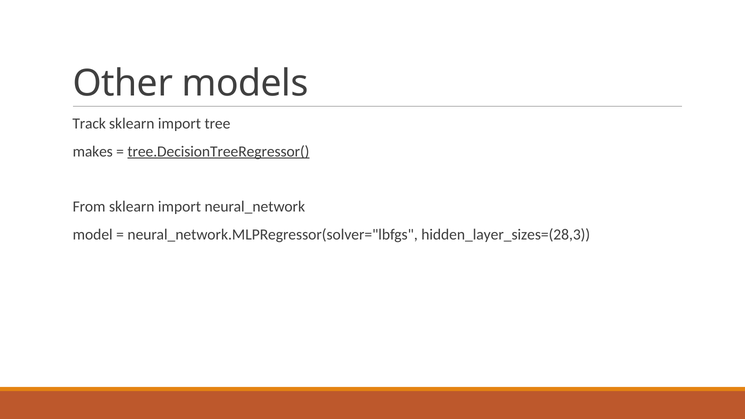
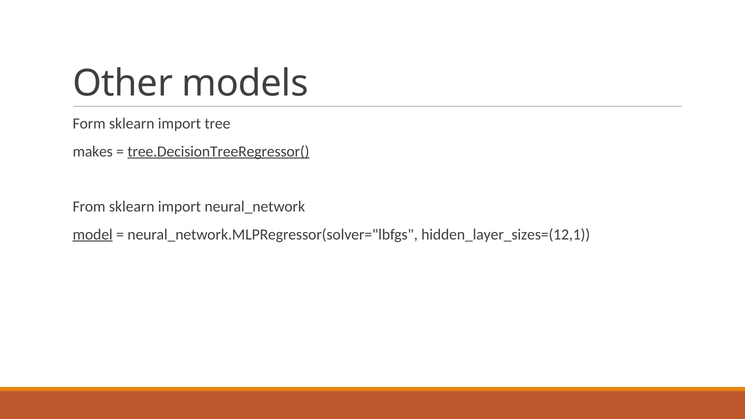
Track: Track -> Form (89, 124)
model underline: none -> present (93, 234)
hidden_layer_sizes=(28,3: hidden_layer_sizes=(28,3 -> hidden_layer_sizes=(12,1 (506, 234)
